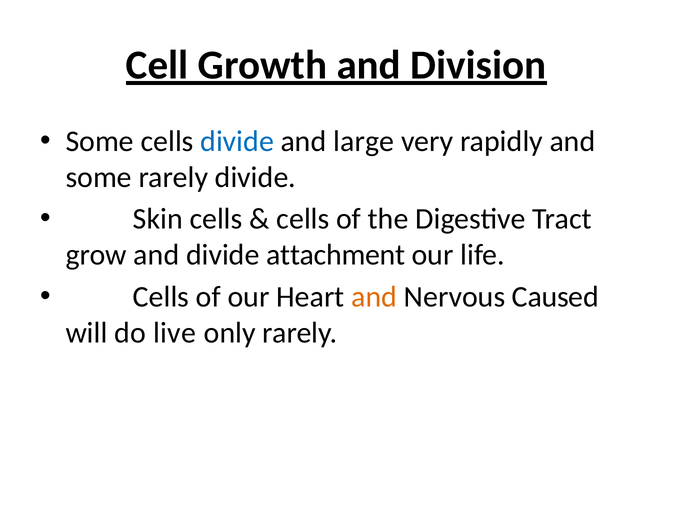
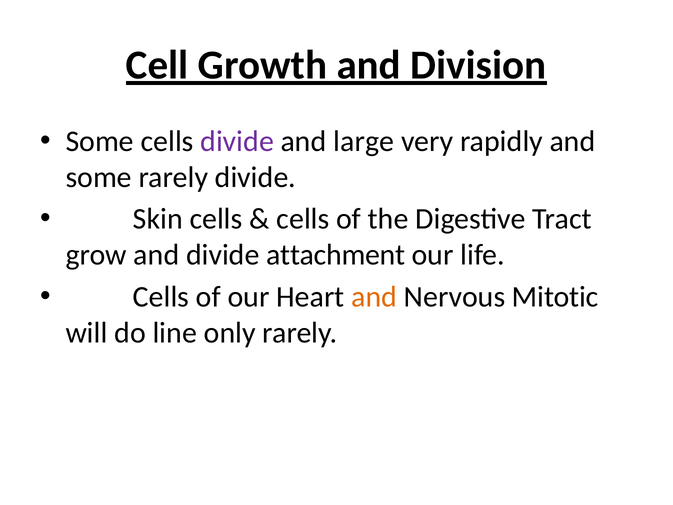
divide colour: blue -> purple (237, 141)
Caused: Caused -> Mitotic (555, 297)
live: live -> line (175, 333)
